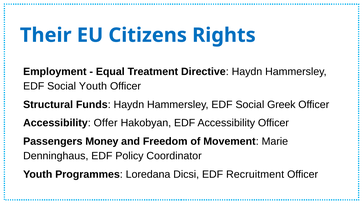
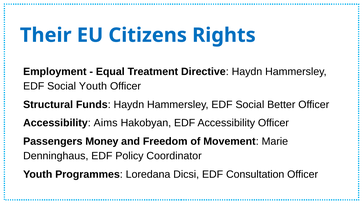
Greek: Greek -> Better (281, 105)
Offer: Offer -> Aims (106, 123)
Recruitment: Recruitment -> Consultation (255, 174)
